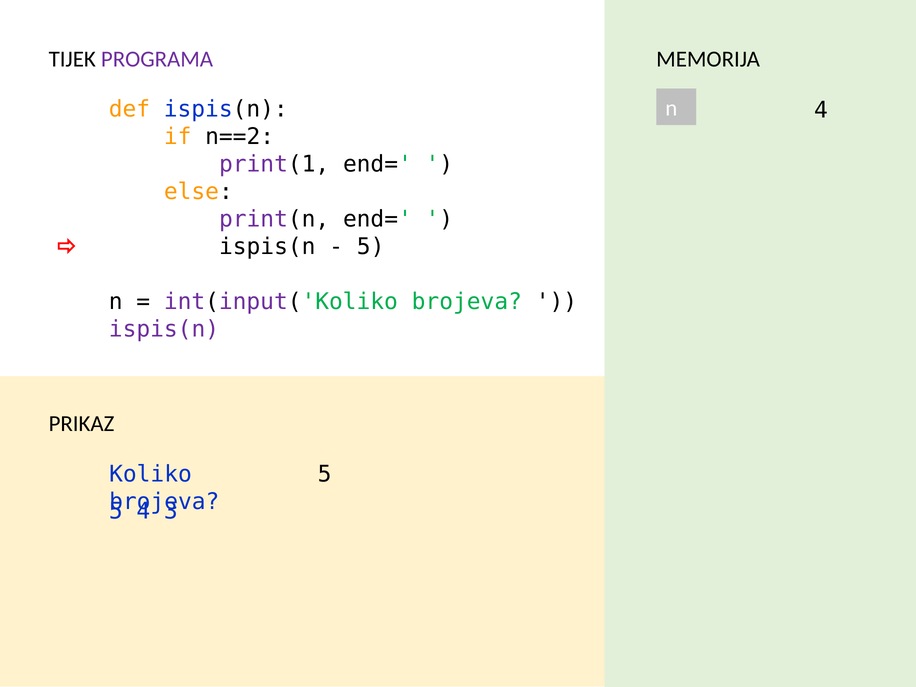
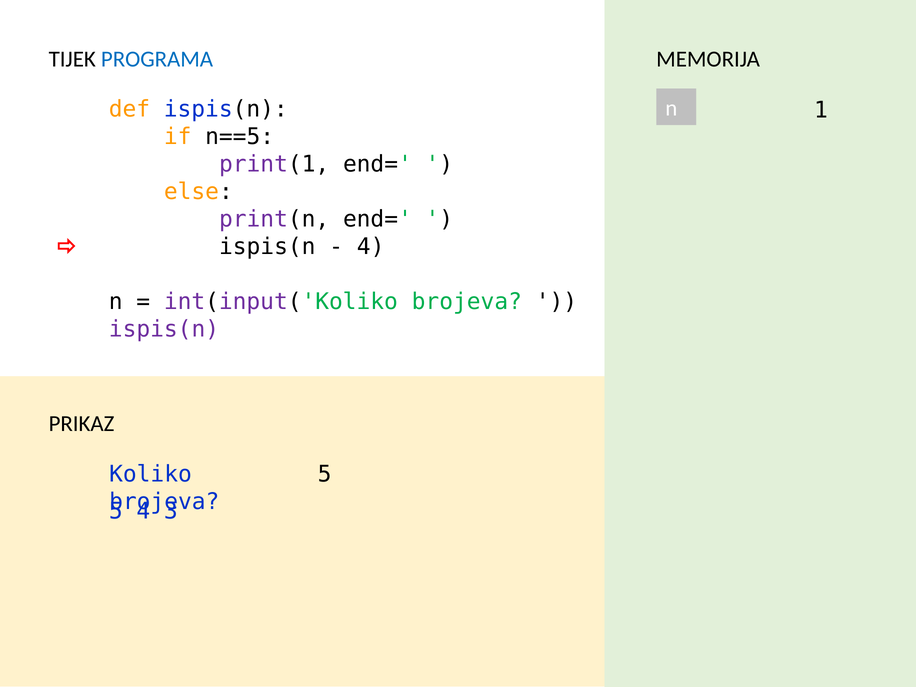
PROGRAMA colour: purple -> blue (157, 59)
n 4: 4 -> 1 (821, 110)
n==2: n==2 -> n==5 (240, 137)
5: 5 -> 4 (371, 247)
